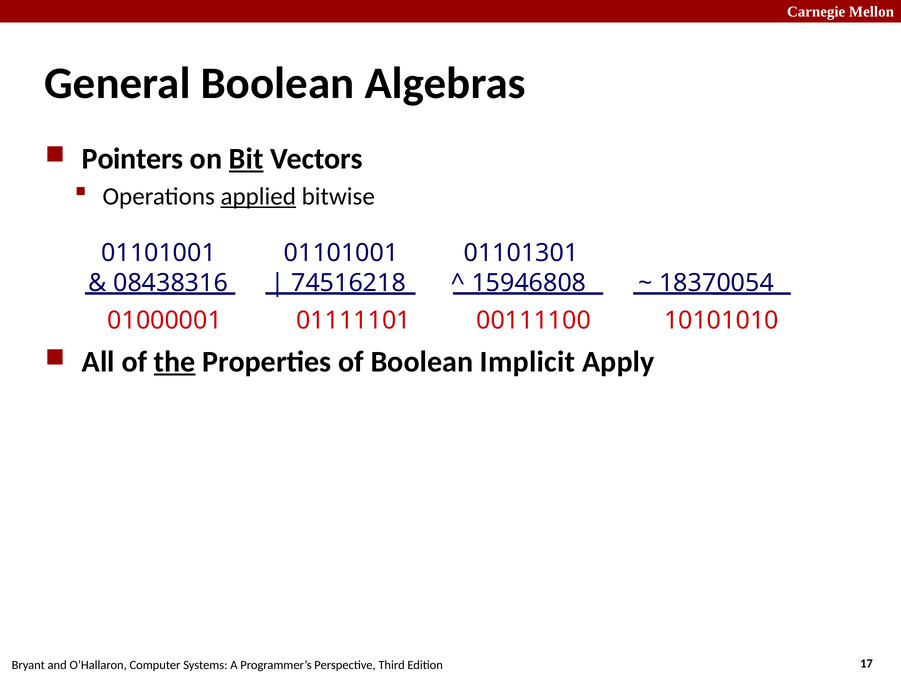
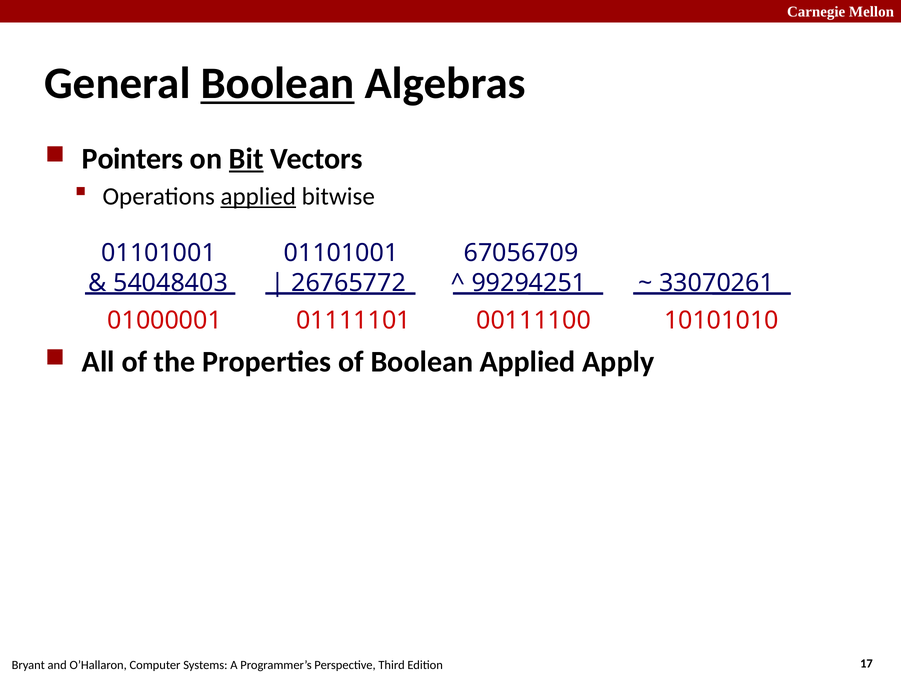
Boolean underline: none -> present (278, 84)
01101301: 01101301 -> 67056709 (521, 253)
08438316: 08438316 -> 54048403 (171, 283)
74516218: 74516218 -> 26765772 (349, 283)
15946808: 15946808 -> 99294251 (529, 283)
18370054: 18370054 -> 33070261 (717, 283)
the underline: present -> none (175, 362)
Boolean Implicit: Implicit -> Applied (528, 362)
